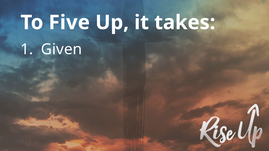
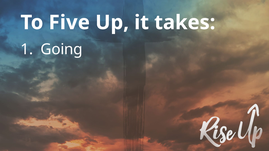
Given: Given -> Going (62, 49)
